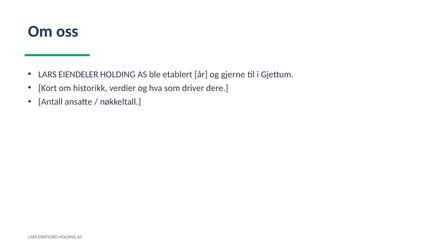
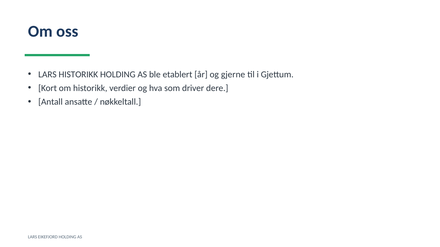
LARS EIENDELER: EIENDELER -> HISTORIKK (78, 75)
